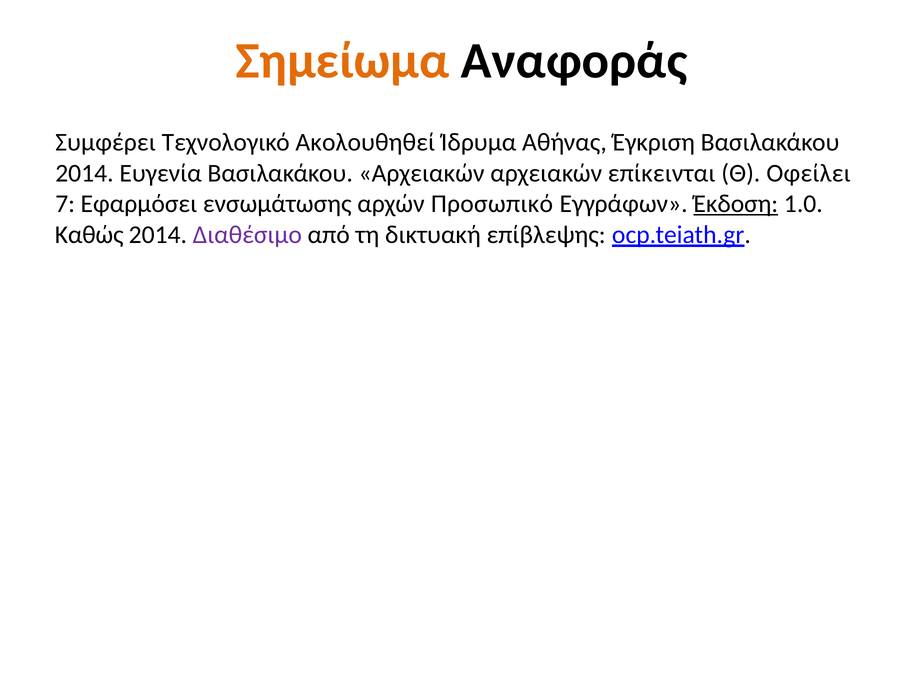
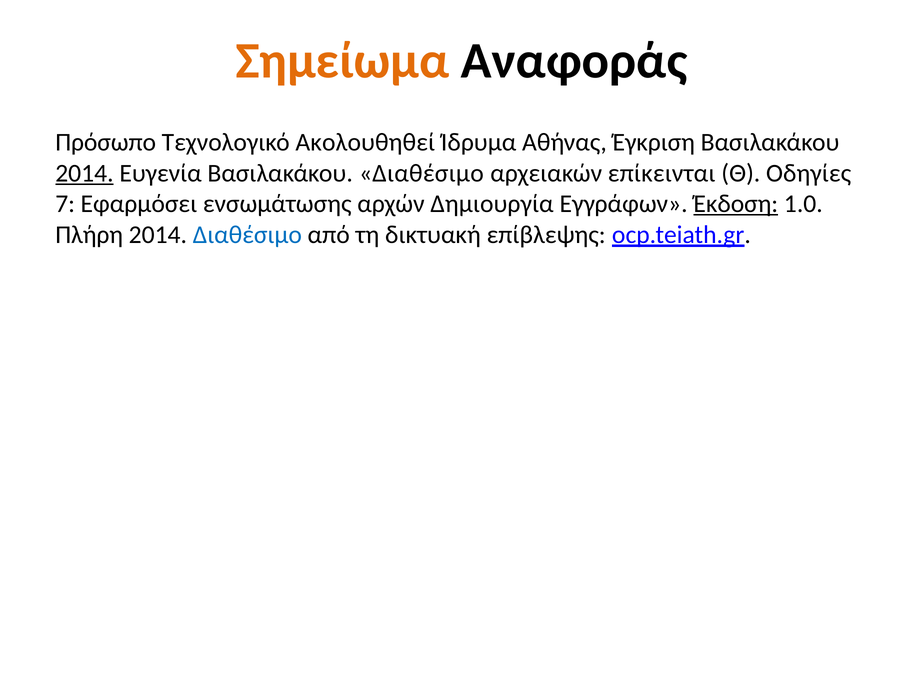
Συμφέρει: Συμφέρει -> Πρόσωπο (106, 142)
2014 underline: none -> present (84, 173)
Βασιλακάκου Αρχειακών: Αρχειακών -> Διαθέσιμο (421, 173)
Οφείλει: Οφείλει -> Οδηγίες (809, 173)
Προσωπικό: Προσωπικό -> Δημιουργία (492, 204)
Καθώς: Καθώς -> Πλήρη (89, 235)
Διαθέσιμο colour: purple -> blue (247, 235)
